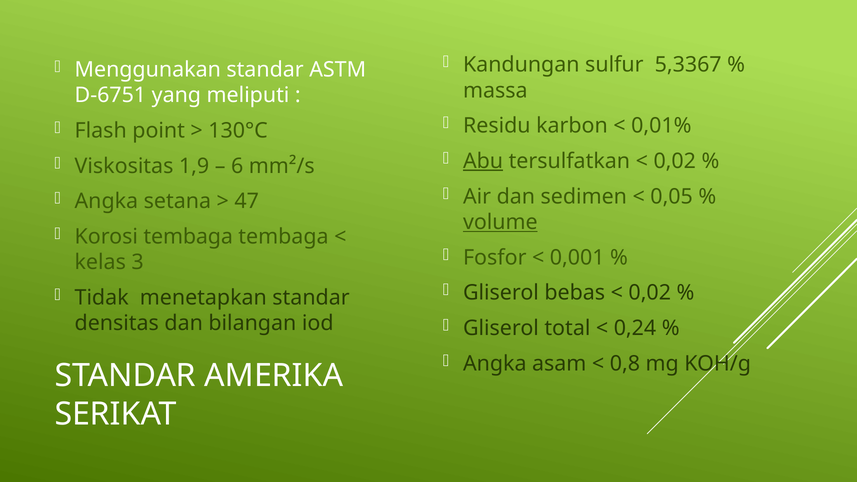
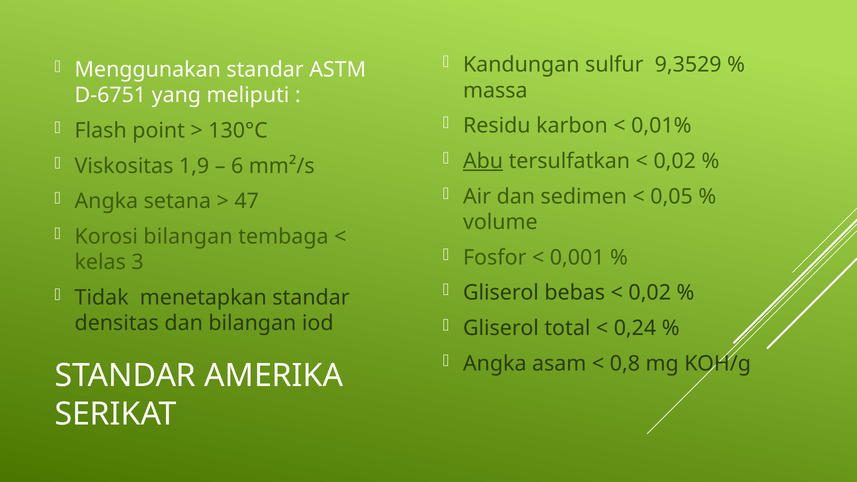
5,3367: 5,3367 -> 9,3529 (688, 65)
volume underline: present -> none (500, 222)
Korosi tembaga: tembaga -> bilangan (188, 237)
